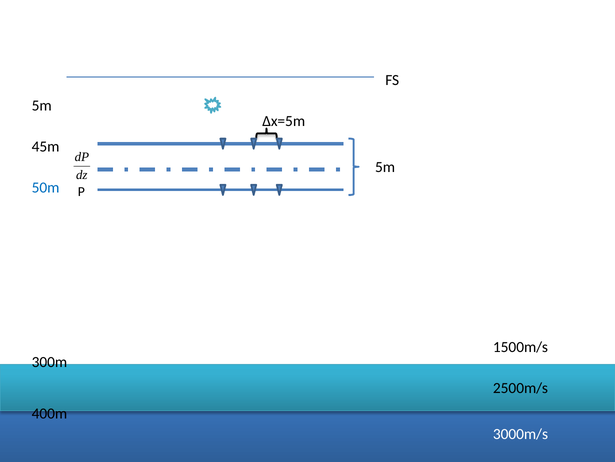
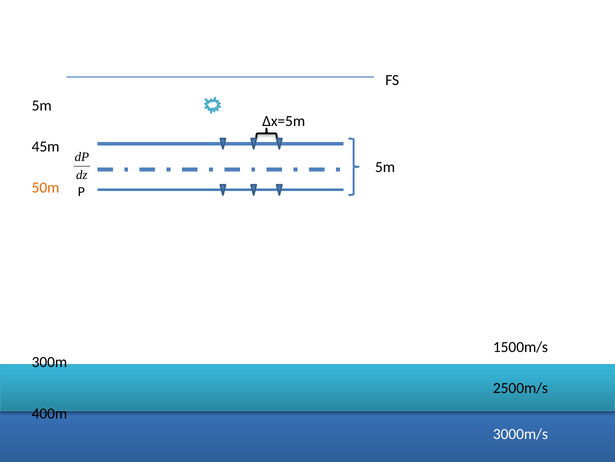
50m colour: blue -> orange (46, 188)
